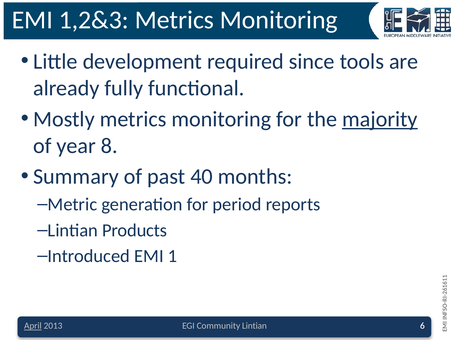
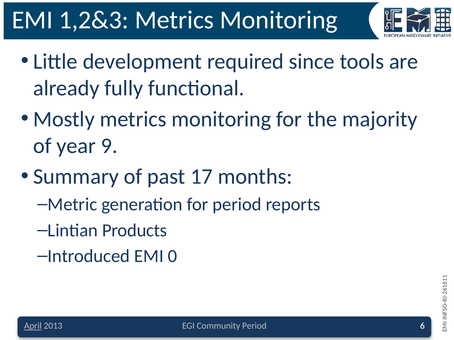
majority underline: present -> none (380, 119)
8: 8 -> 9 (109, 146)
40: 40 -> 17 (202, 177)
EMI 1: 1 -> 0 (173, 256)
Community Lintian: Lintian -> Period (254, 326)
